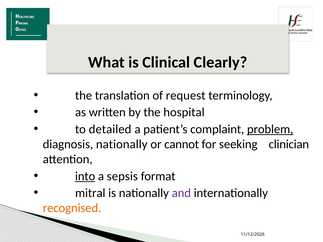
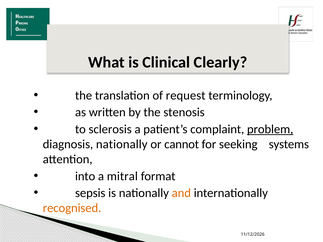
hospital: hospital -> stenosis (184, 112)
detailed: detailed -> sclerosis (110, 129)
clinician: clinician -> systems (289, 144)
into underline: present -> none (85, 176)
sepsis: sepsis -> mitral (122, 176)
mitral: mitral -> sepsis (90, 193)
and colour: purple -> orange (181, 193)
